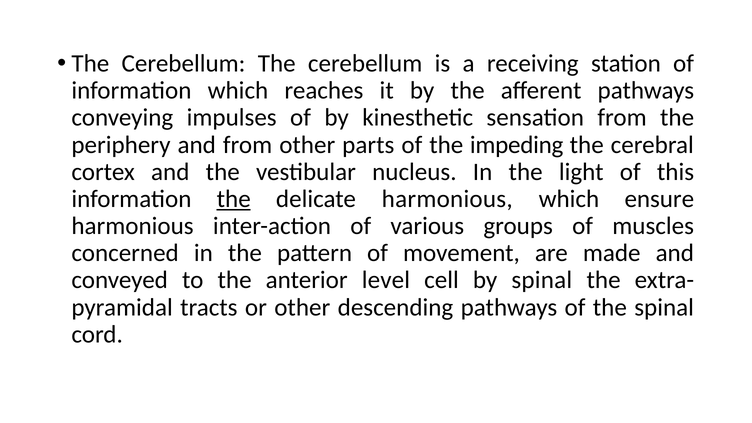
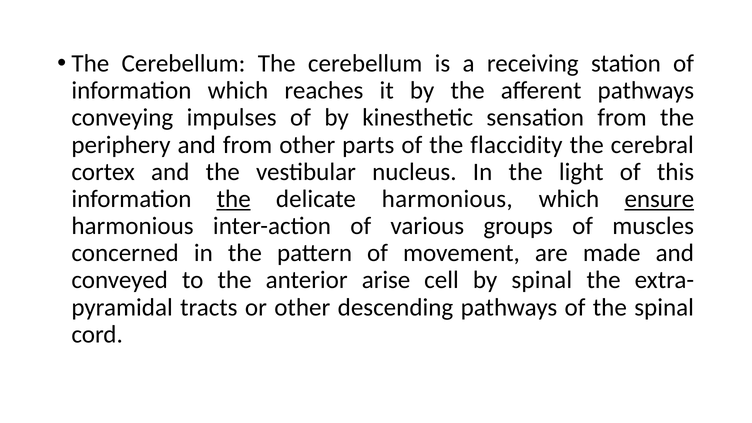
impeding: impeding -> flaccidity (516, 145)
ensure underline: none -> present (659, 199)
level: level -> arise (386, 280)
